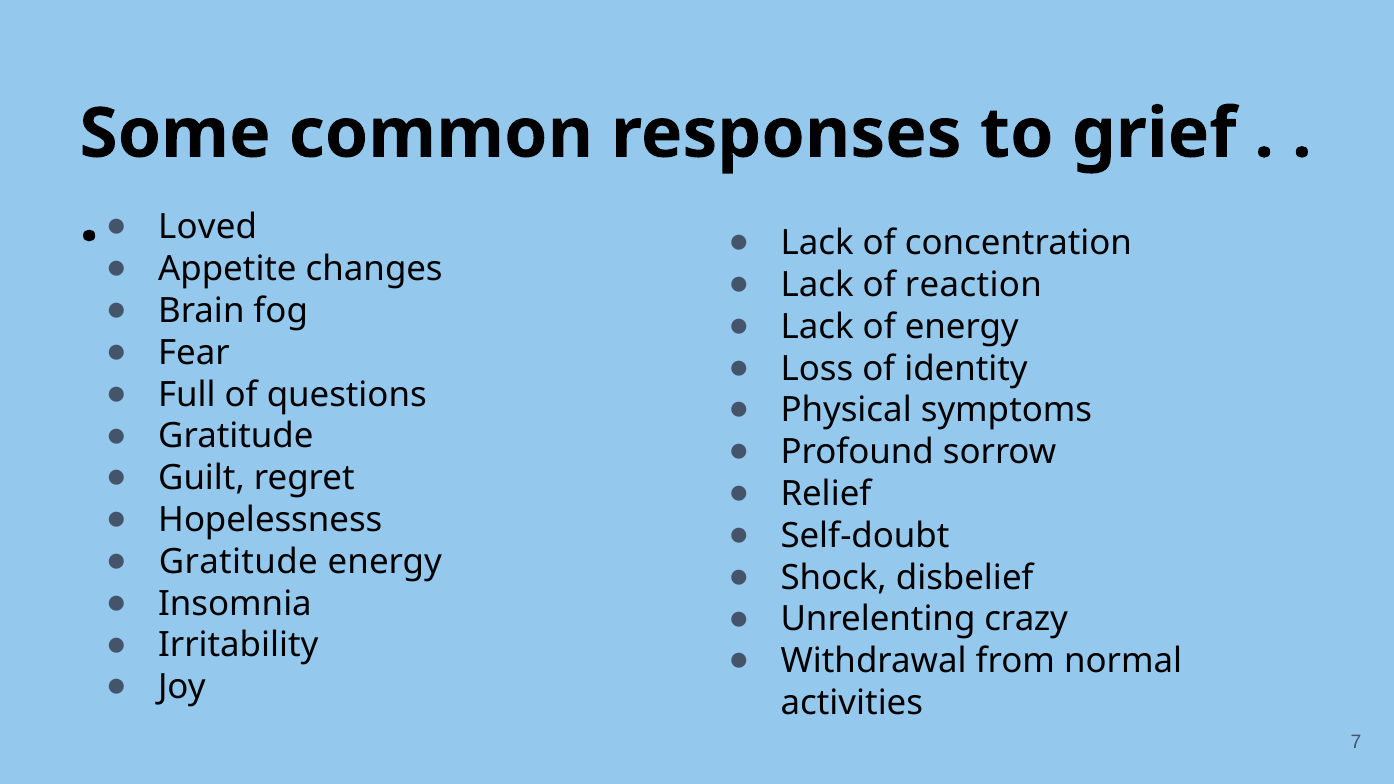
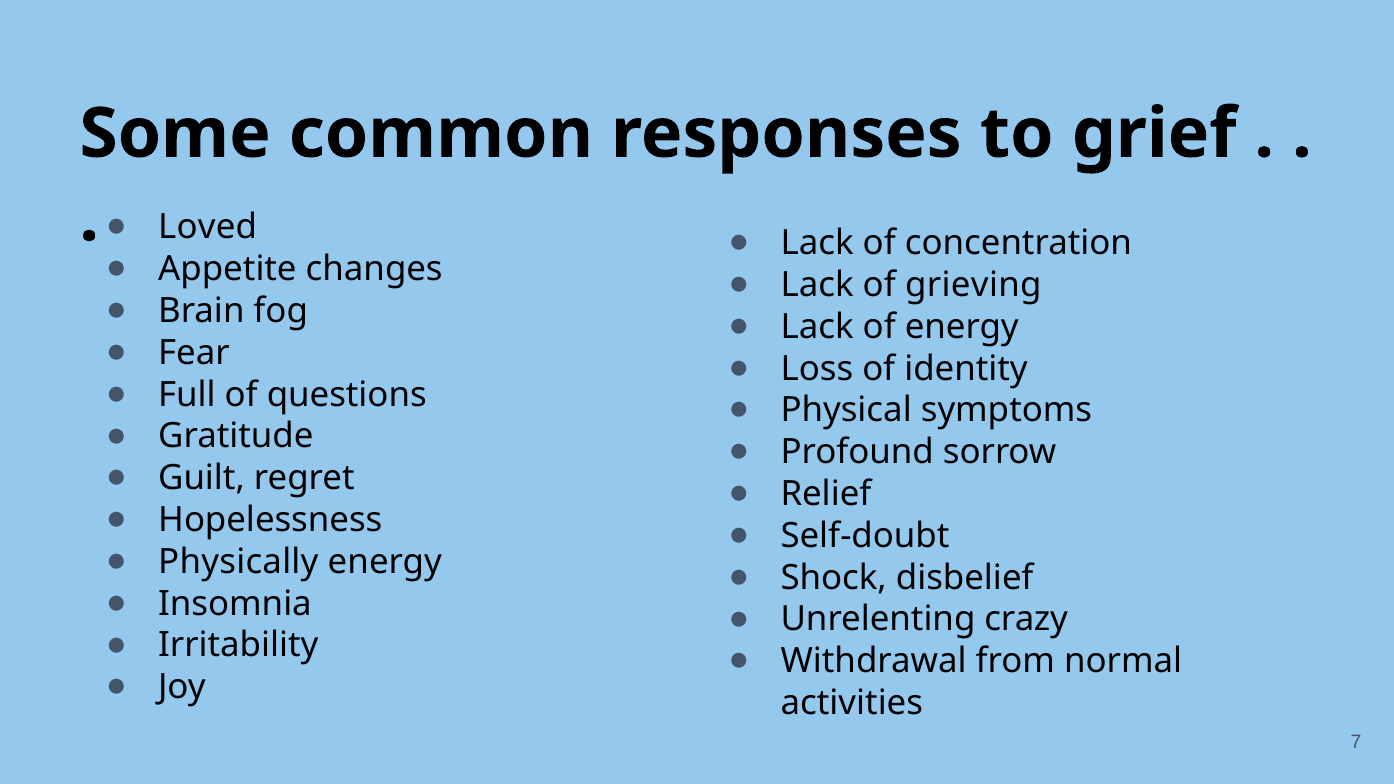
reaction: reaction -> grieving (973, 285)
Gratitude: Gratitude -> Physically (238, 562)
